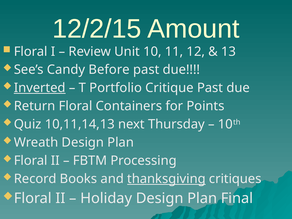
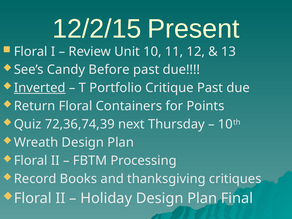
Amount: Amount -> Present (193, 29)
10,11,14,13: 10,11,14,13 -> 72,36,74,39 (80, 124)
thanksgiving underline: present -> none (166, 179)
